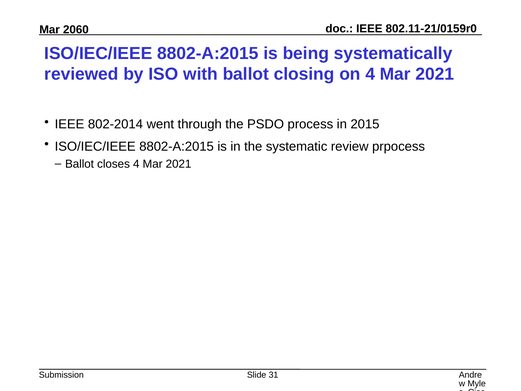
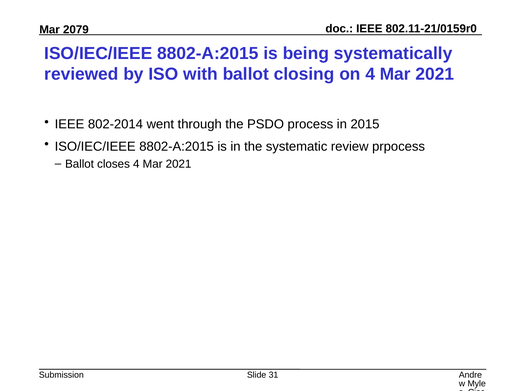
2060: 2060 -> 2079 (76, 30)
